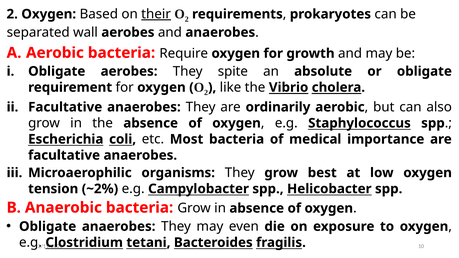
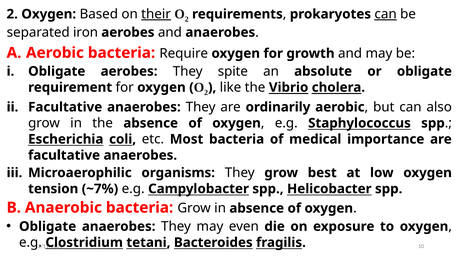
can underline: none -> present (386, 14)
wall: wall -> iron (86, 32)
~2%: ~2% -> ~7% (100, 189)
